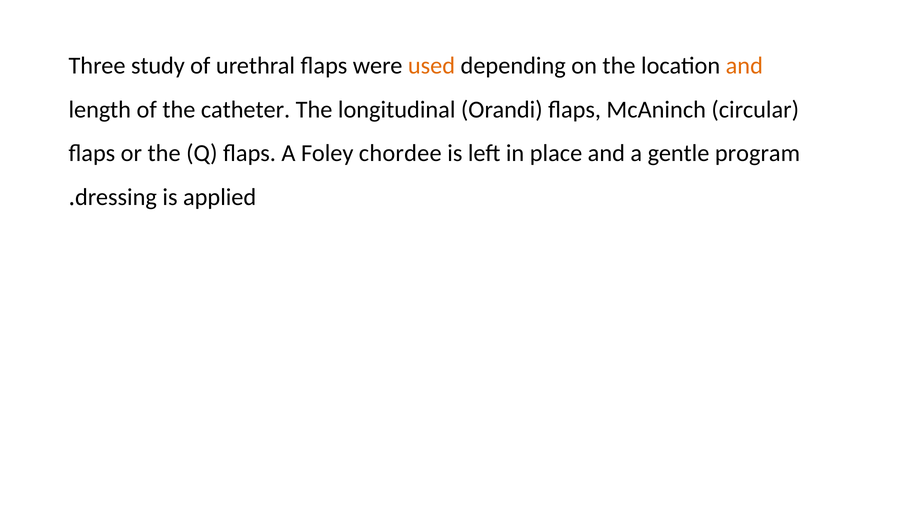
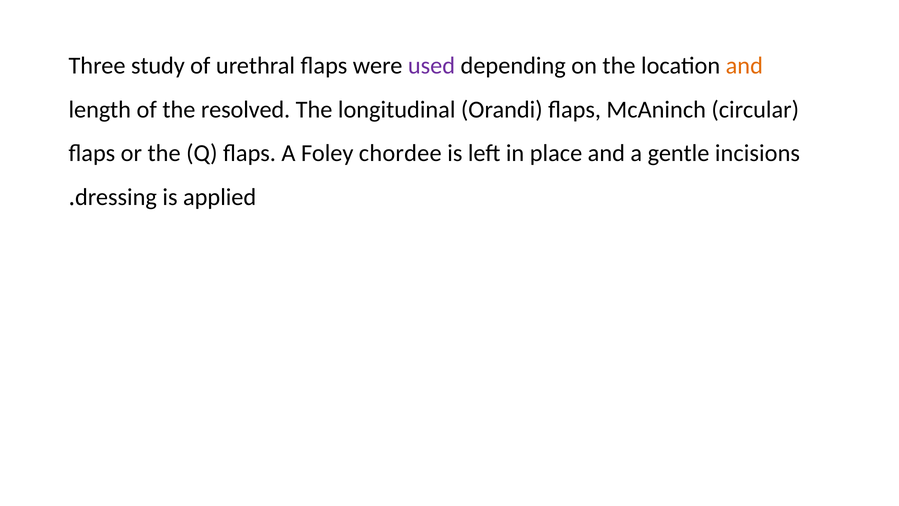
used colour: orange -> purple (432, 66)
catheter: catheter -> resolved (246, 109)
program: program -> incisions (757, 153)
